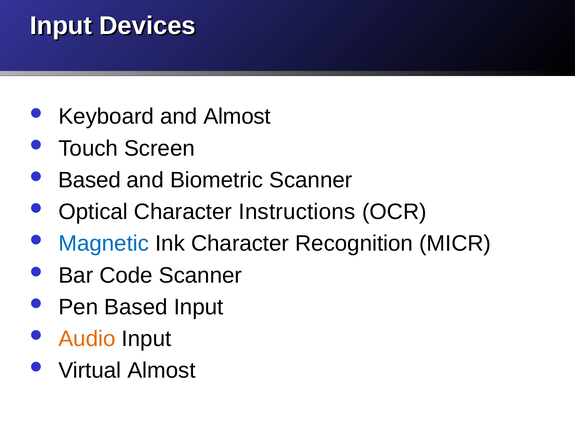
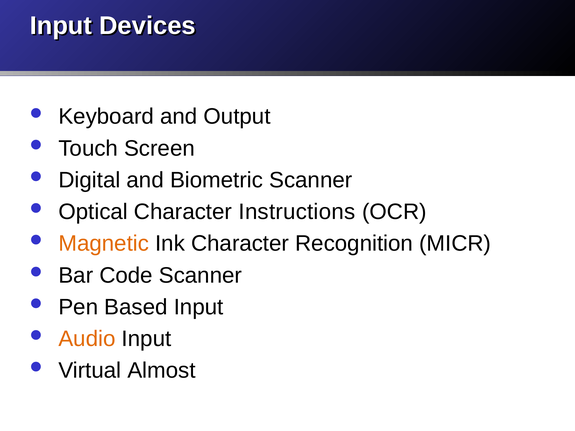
and Almost: Almost -> Output (237, 117)
Based: Based -> Digital (89, 180)
Magnetic colour: blue -> orange (104, 244)
